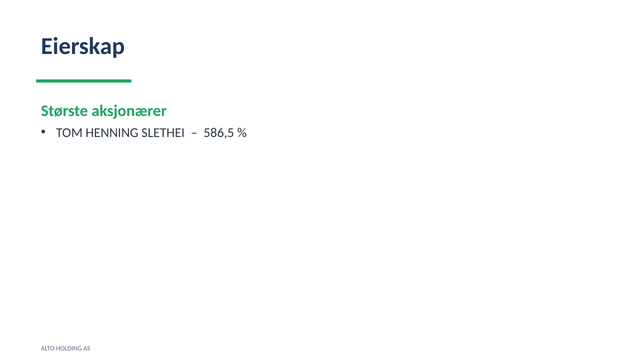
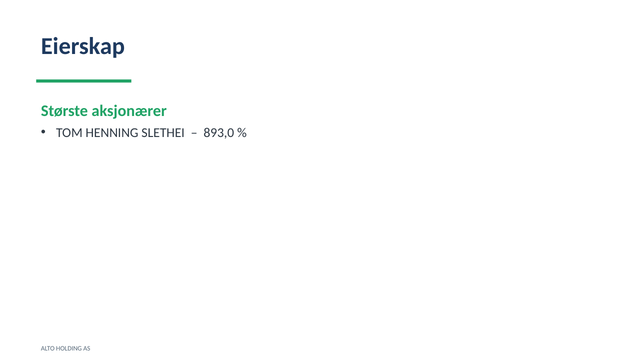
586,5: 586,5 -> 893,0 (219, 132)
